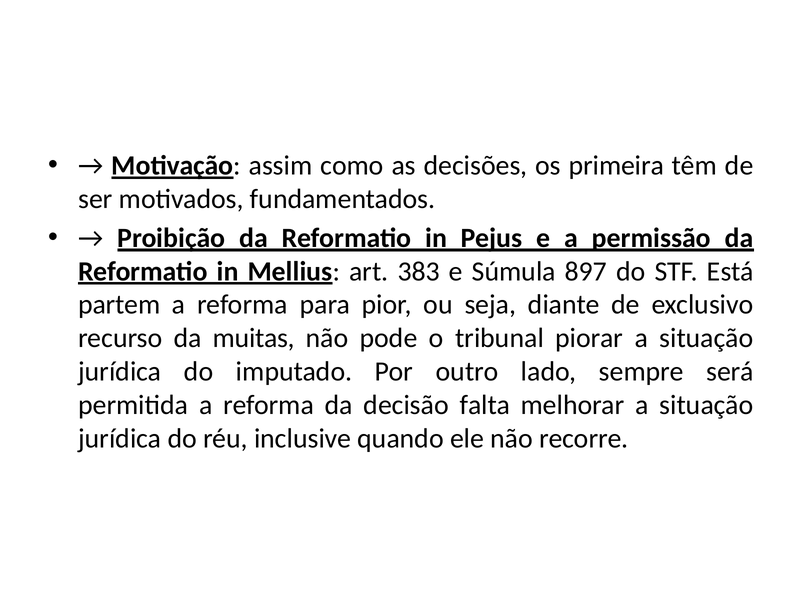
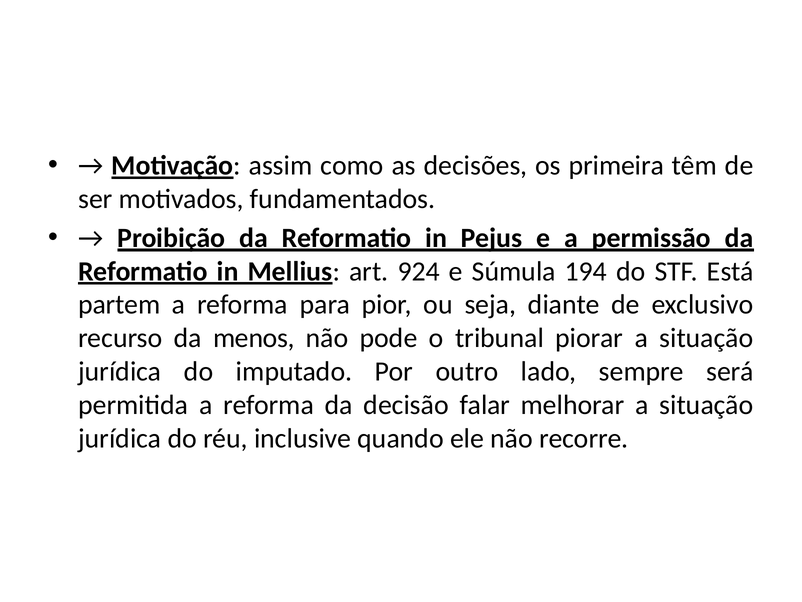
383: 383 -> 924 (419, 271)
897: 897 -> 194 (586, 271)
muitas: muitas -> menos (254, 338)
falta: falta -> falar (485, 405)
